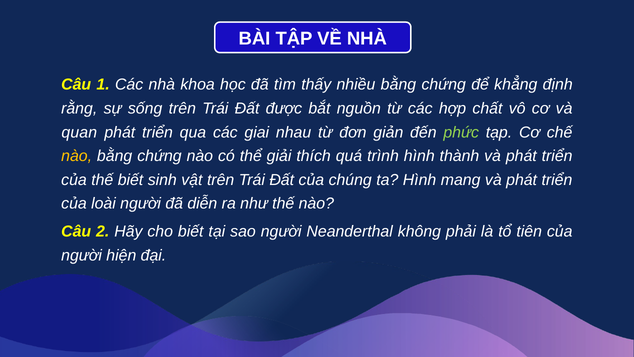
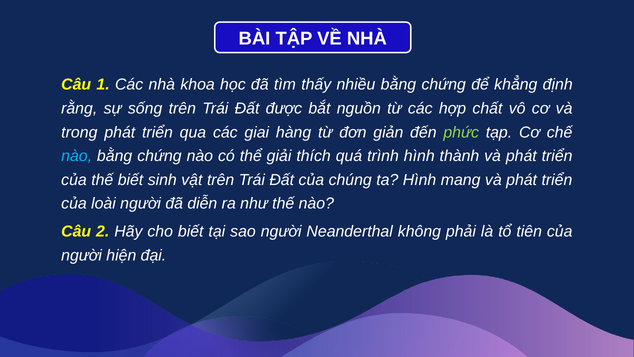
quan: quan -> trong (79, 132)
nhau: nhau -> hàng (294, 132)
nào colour: yellow -> light blue (77, 156)
